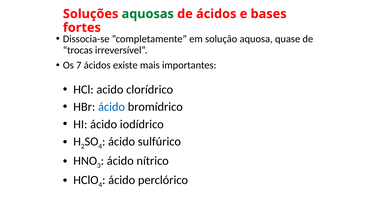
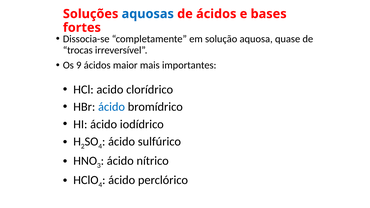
aquosas colour: green -> blue (148, 14)
7: 7 -> 9 (79, 65)
existe: existe -> maior (125, 65)
